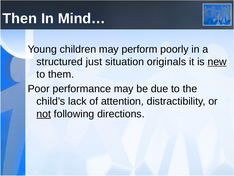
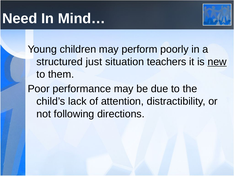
Then: Then -> Need (20, 19)
originals: originals -> teachers (167, 62)
not underline: present -> none (44, 114)
